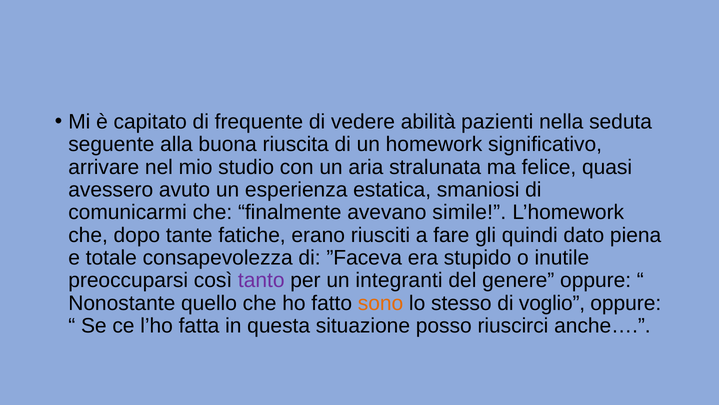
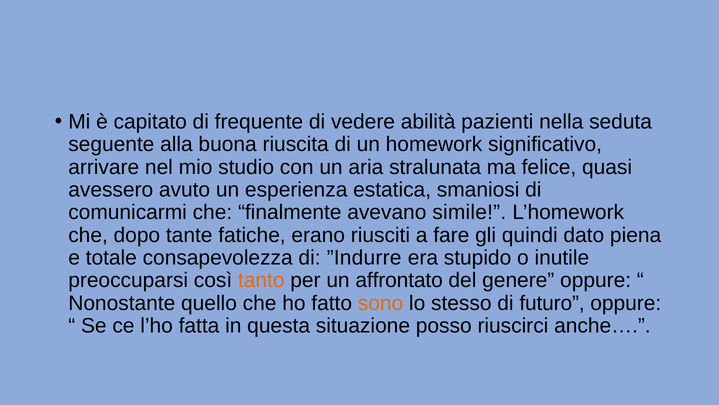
”Faceva: ”Faceva -> ”Indurre (364, 257)
tanto colour: purple -> orange (261, 280)
integranti: integranti -> affrontato (399, 280)
voglio: voglio -> futuro (552, 303)
